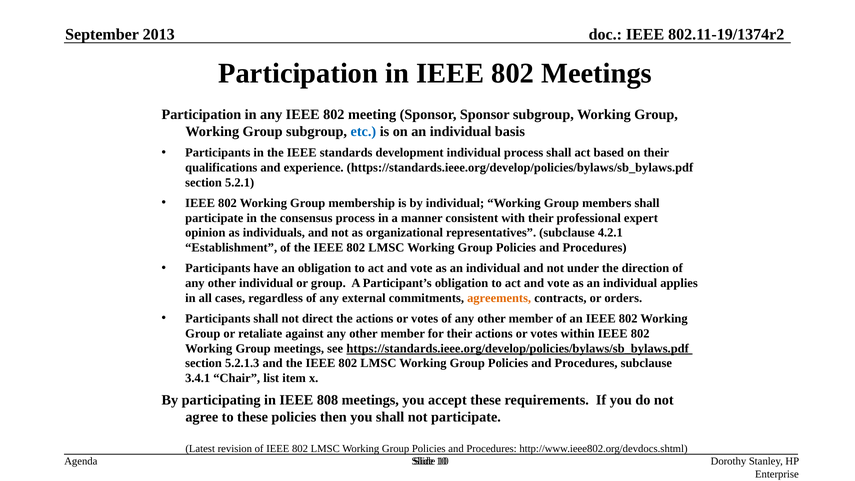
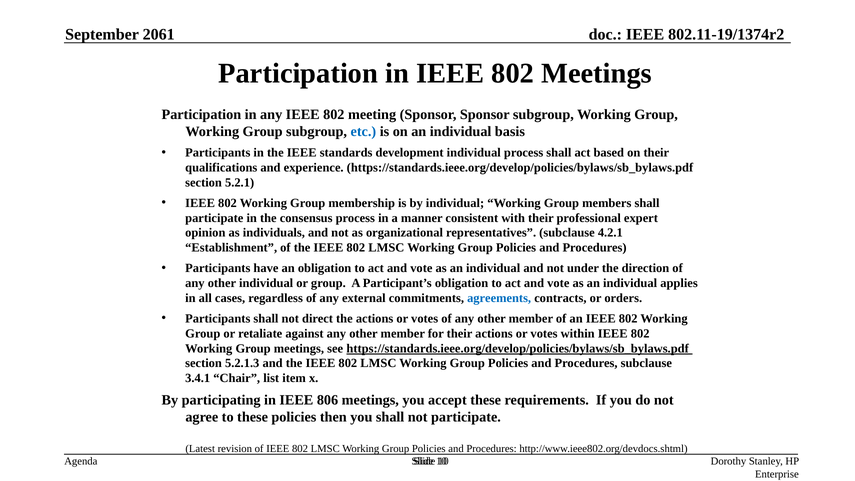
2013: 2013 -> 2061 (159, 34)
agreements colour: orange -> blue (499, 298)
808: 808 -> 806 (328, 400)
